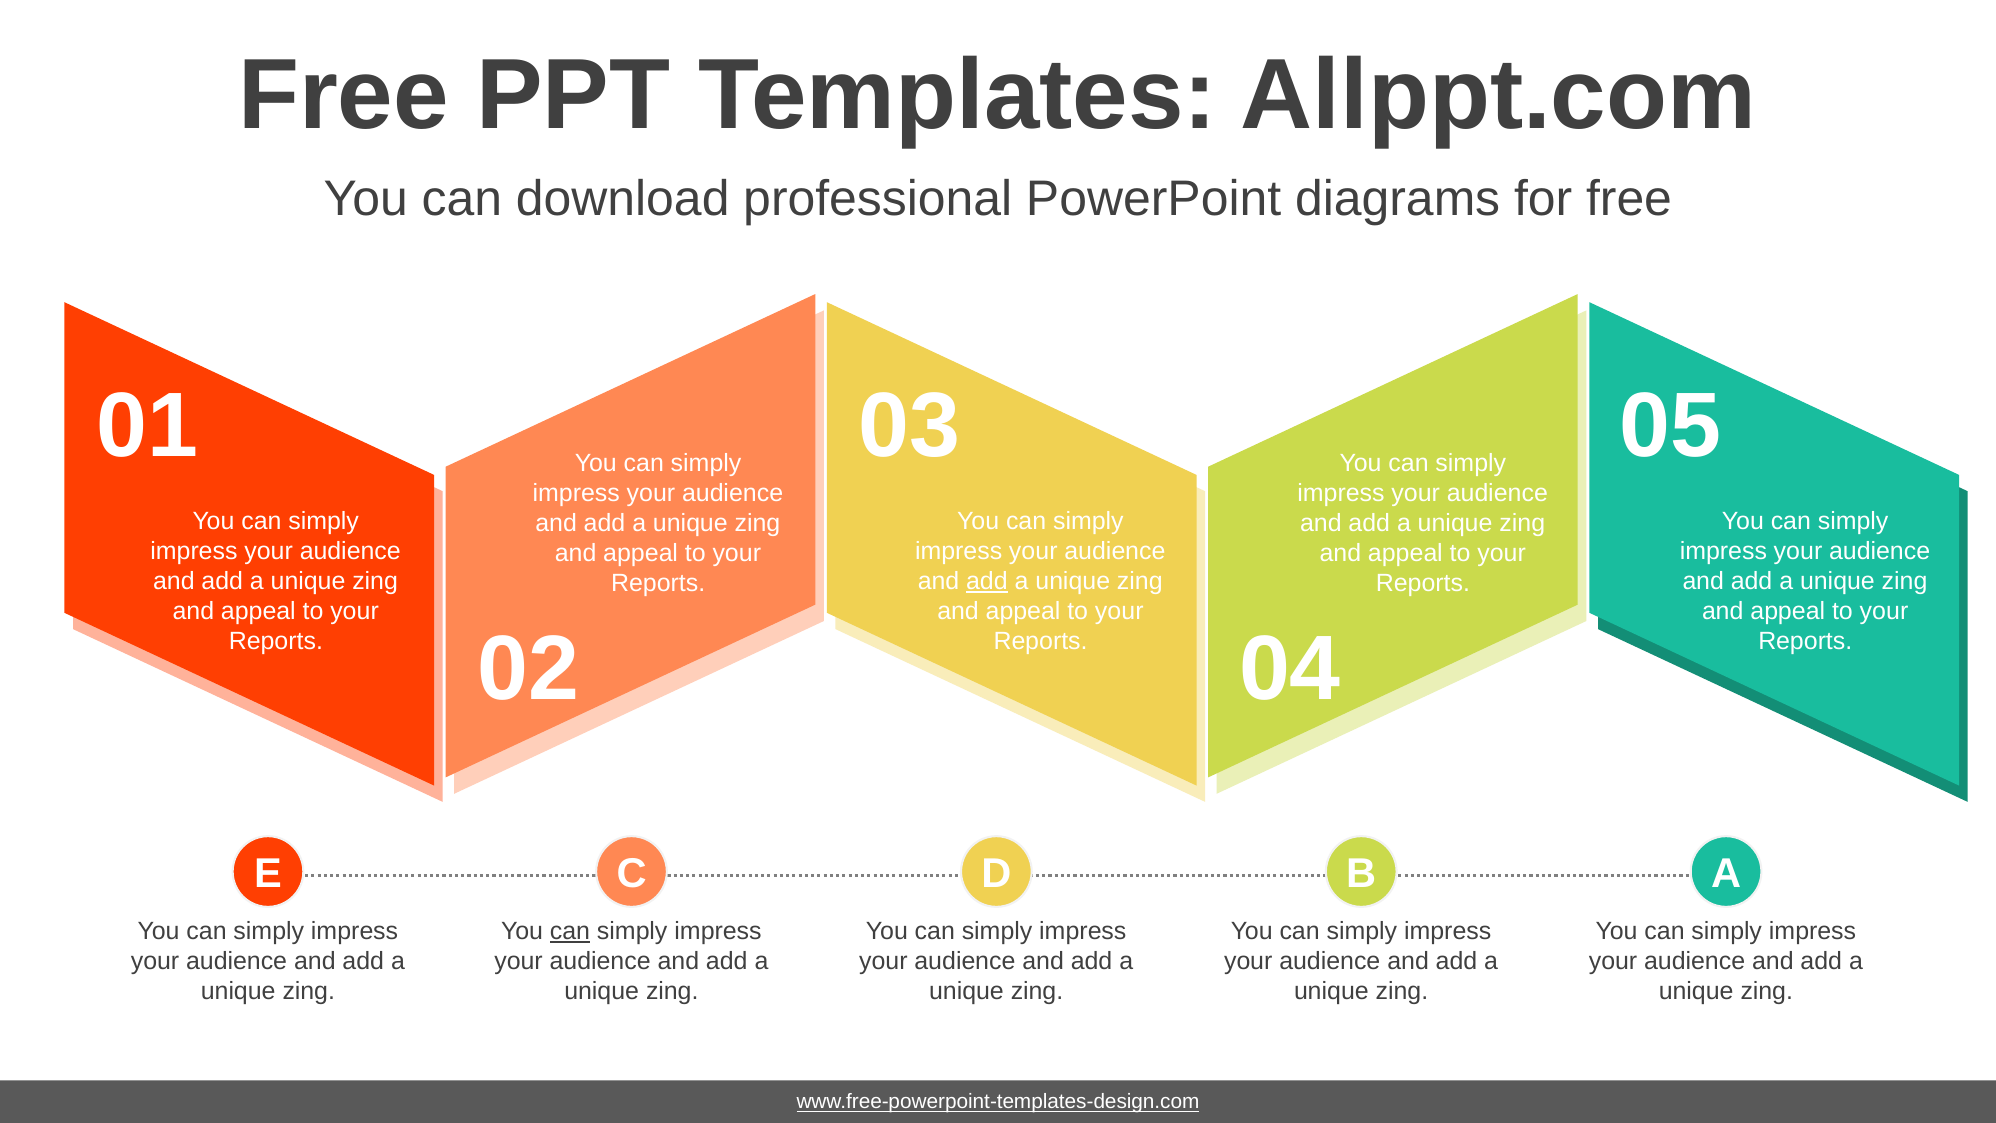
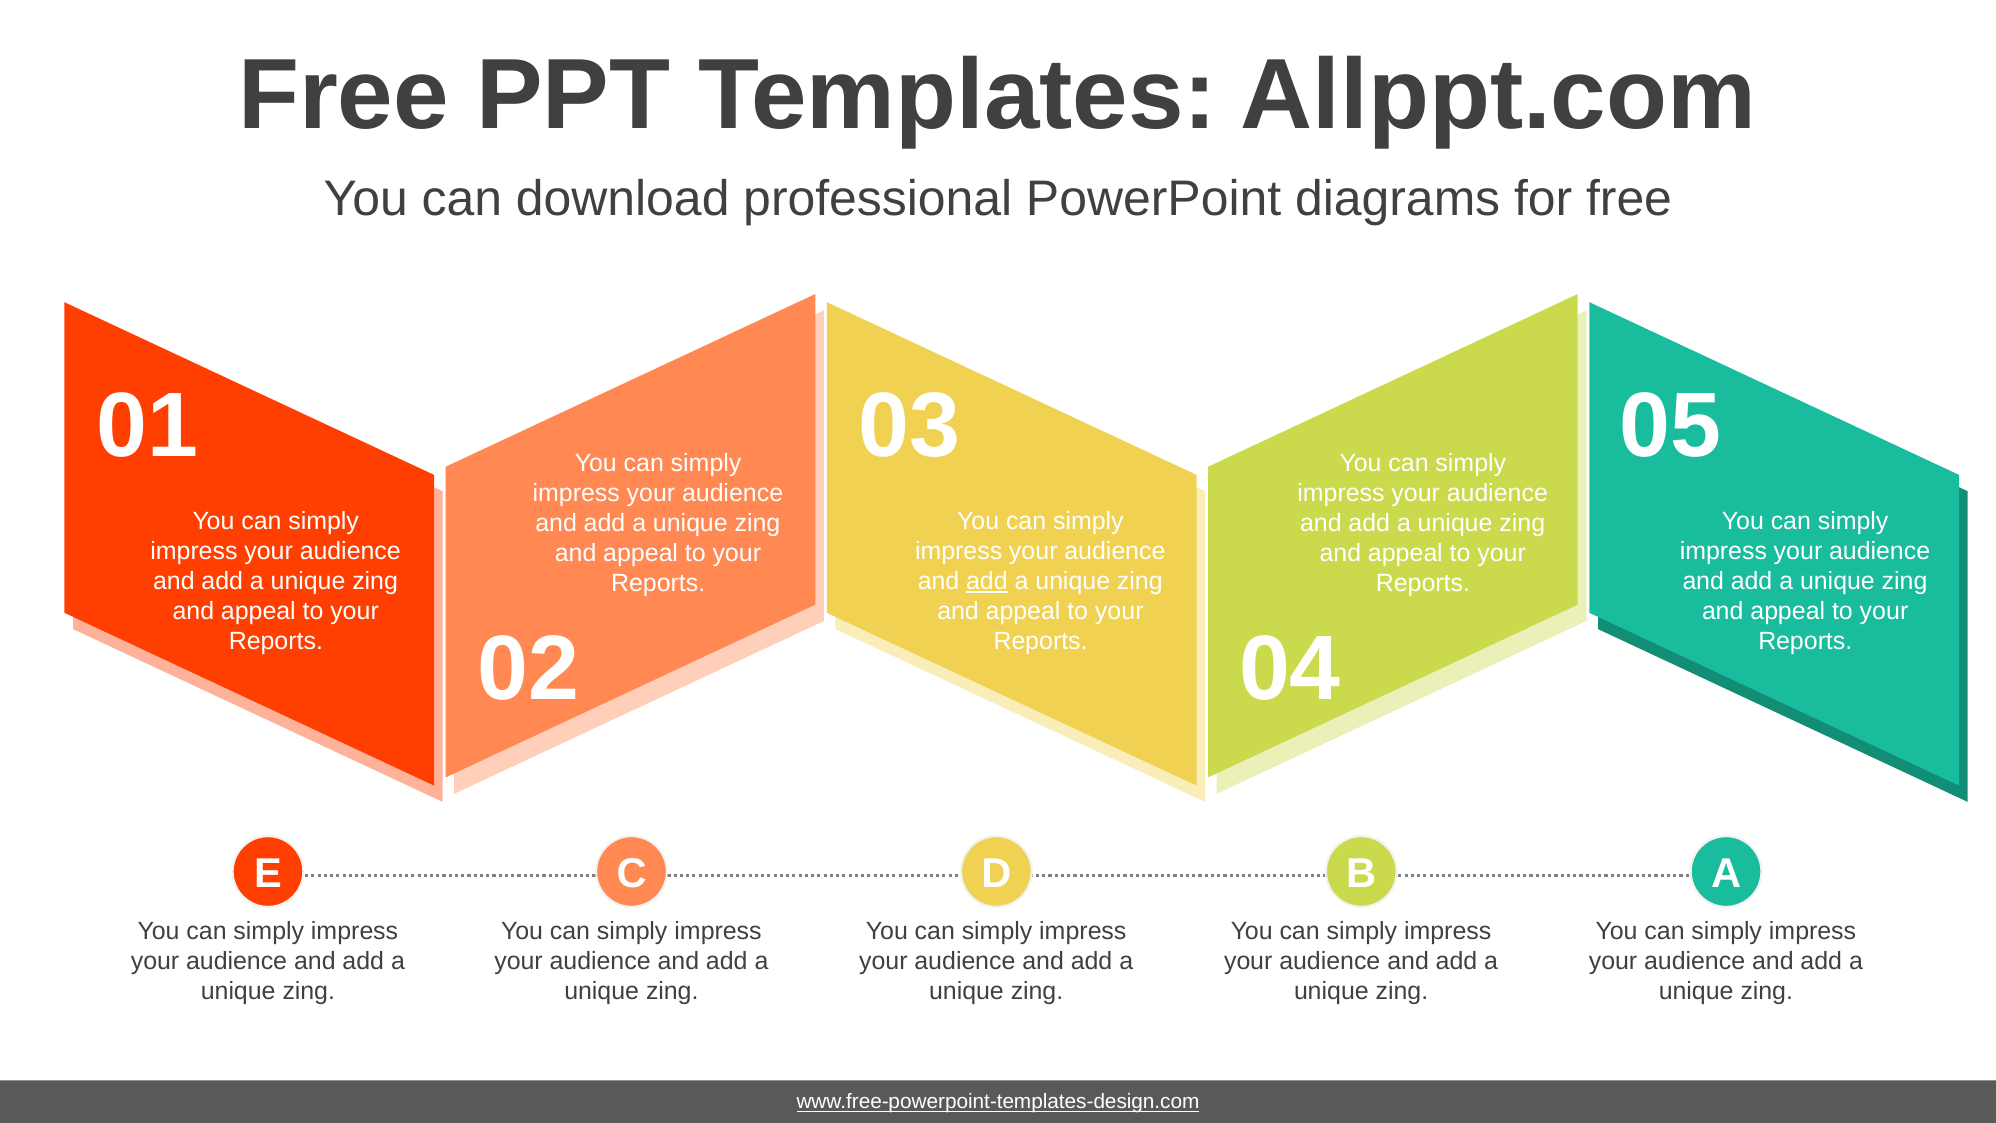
can underline: present -> none (570, 931)
